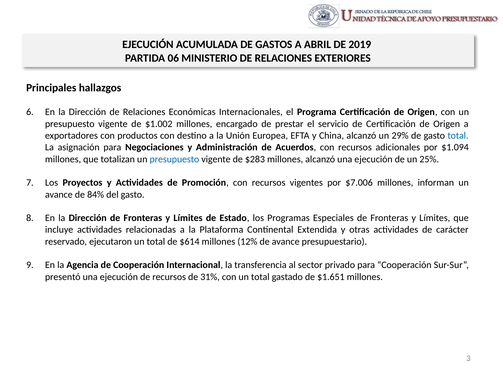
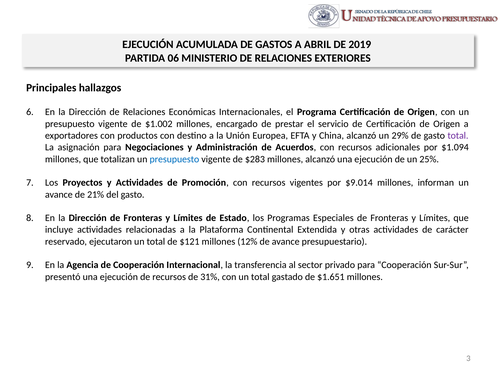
total colour: blue -> purple (458, 135)
$7.006: $7.006 -> $9.014 (359, 182)
84%: 84% -> 21% (96, 194)
$614: $614 -> $121 (190, 241)
